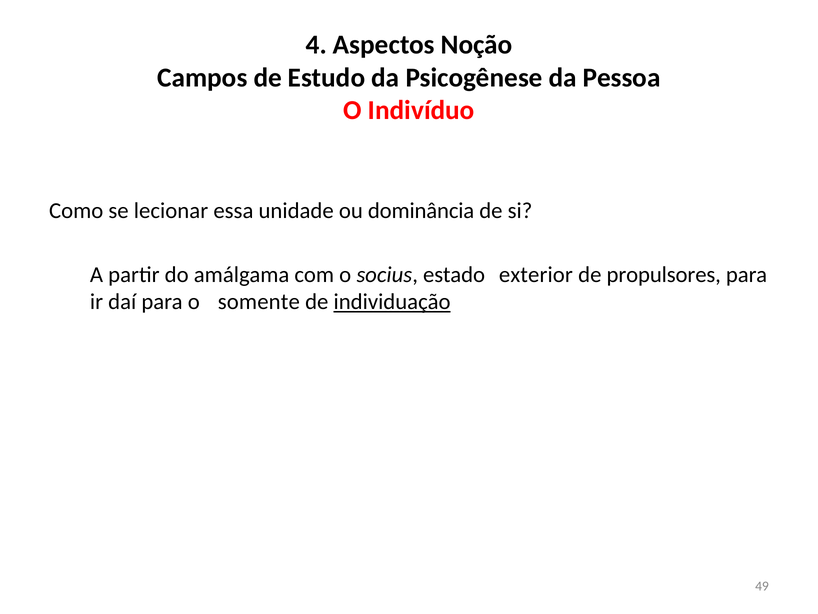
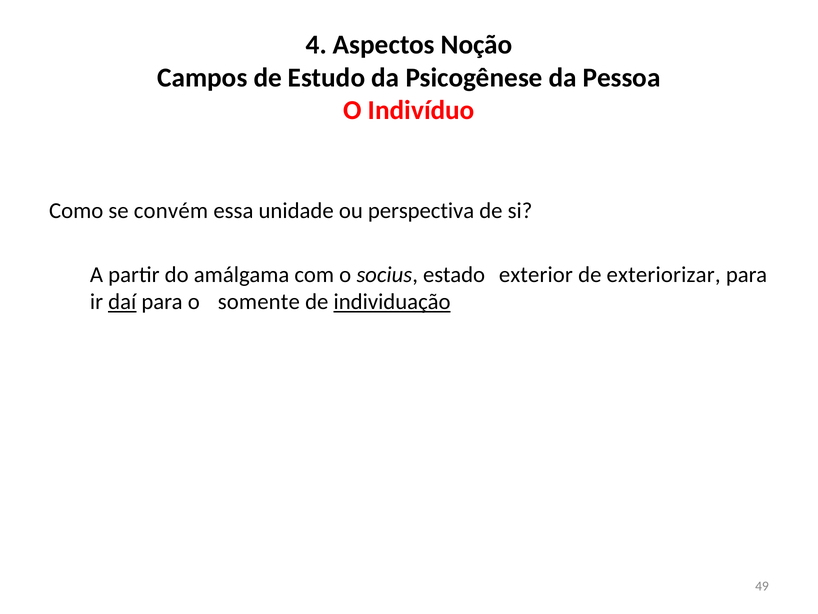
lecionar: lecionar -> convém (171, 211)
dominância: dominância -> perspectiva (421, 211)
propulsores: propulsores -> exteriorizar (664, 274)
daí underline: none -> present (122, 302)
